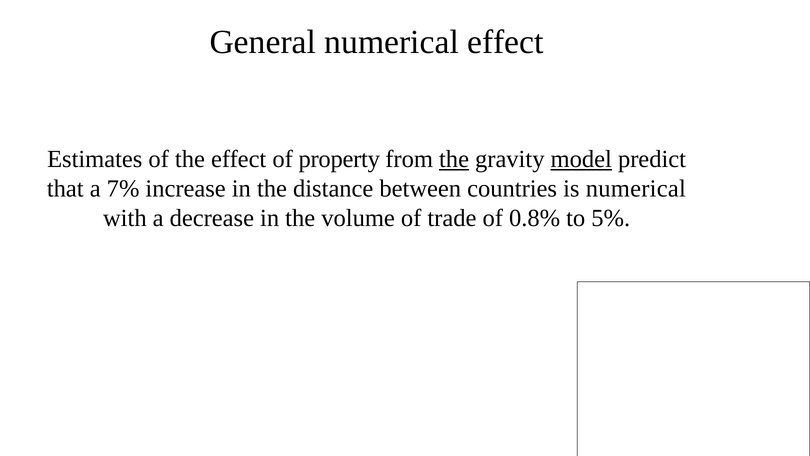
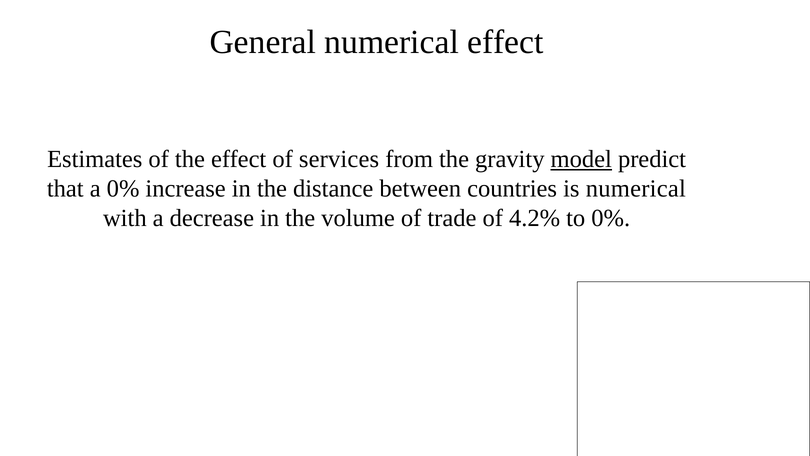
property: property -> services (339, 159)
the underline: present -> none (454, 159)
a 7%: 7% -> 0% (123, 189)
0.8%: 0.8% -> 4.2% (535, 218)
to 5%: 5% -> 0% (611, 218)
